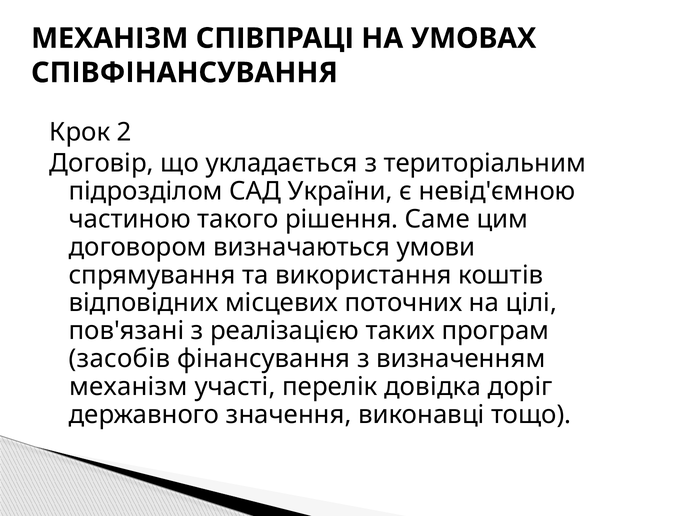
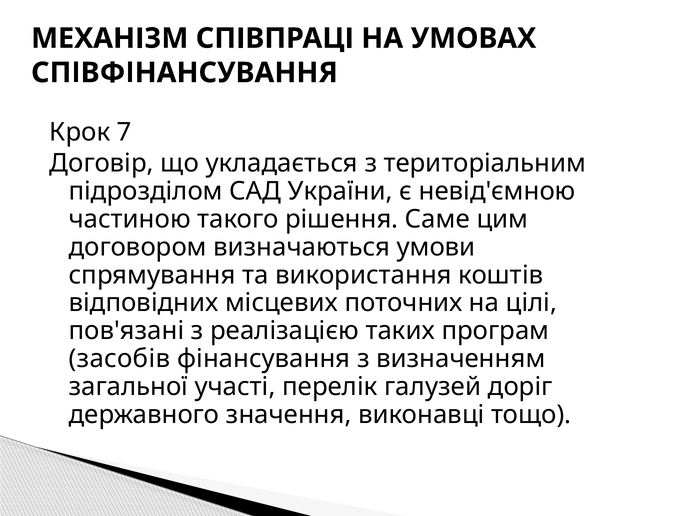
2: 2 -> 7 (124, 132)
механізм: механізм -> загальної (128, 387)
довідка: довідка -> галузей (433, 387)
